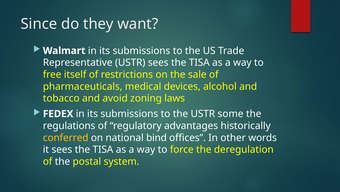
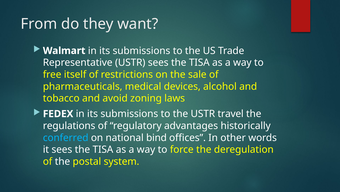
Since: Since -> From (39, 24)
some: some -> travel (231, 113)
conferred colour: yellow -> light blue (66, 137)
